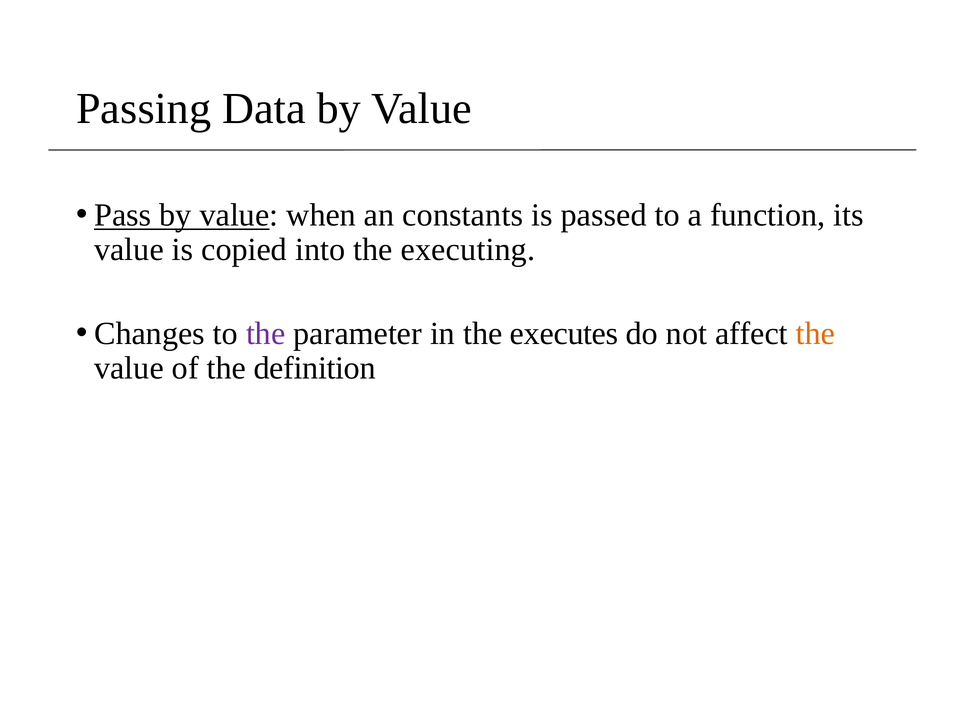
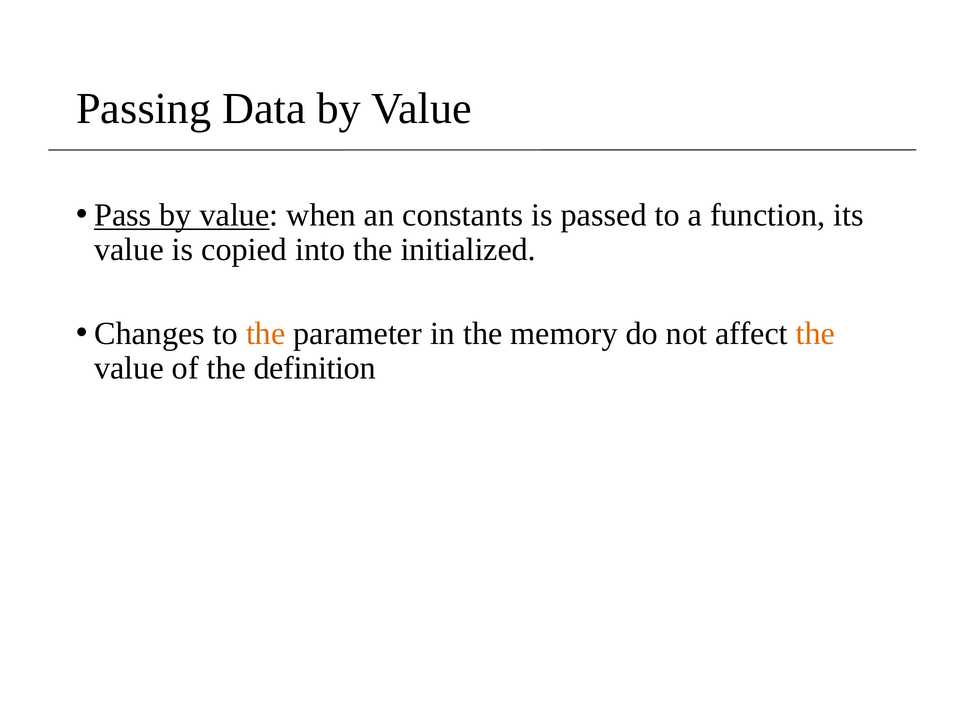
executing: executing -> initialized (468, 250)
the colour: purple -> orange (266, 333)
executes: executes -> memory (564, 333)
